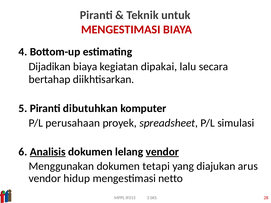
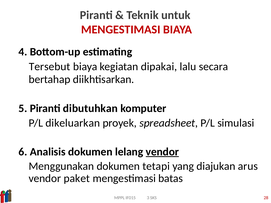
Dijadikan: Dijadikan -> Tersebut (50, 67)
perusahaan: perusahaan -> dikeluarkan (73, 123)
Analisis underline: present -> none (48, 152)
hidup: hidup -> paket (77, 179)
netto: netto -> batas (171, 179)
